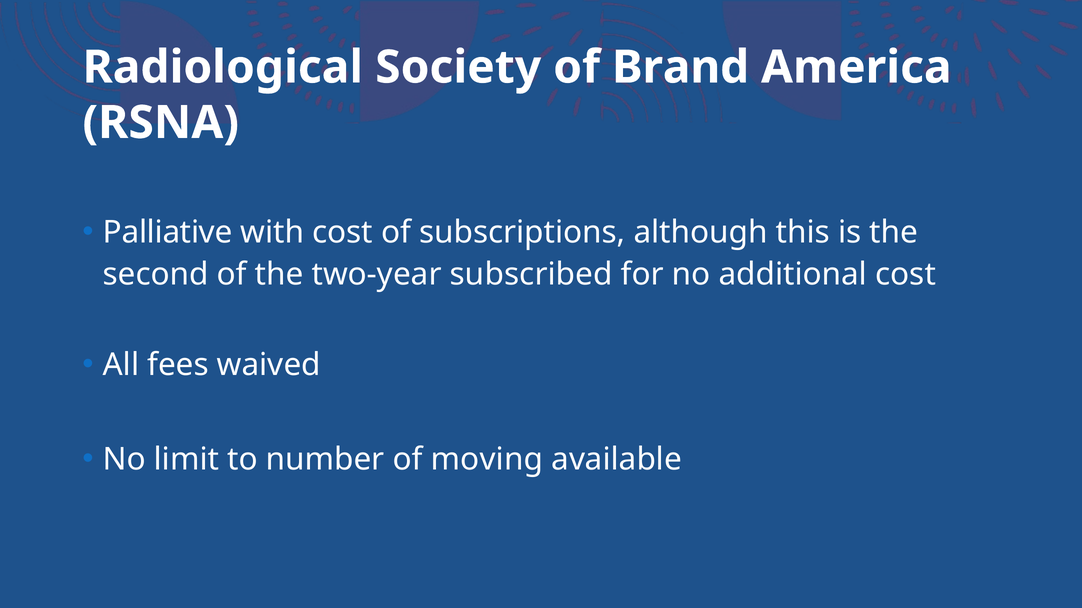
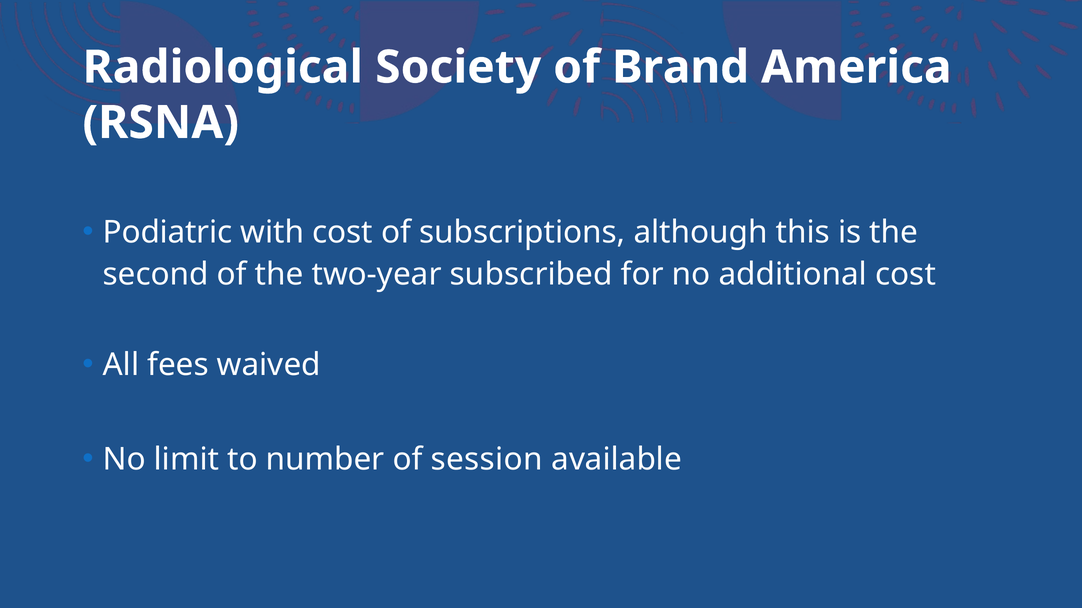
Palliative: Palliative -> Podiatric (168, 233)
moving: moving -> session (487, 460)
